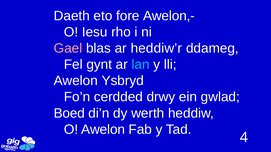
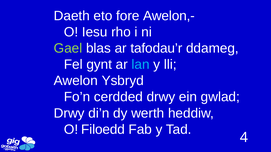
Gael colour: pink -> light green (68, 48)
heddiw’r: heddiw’r -> tafodau’r (156, 48)
Boed: Boed -> Drwy (69, 113)
O Awelon: Awelon -> Filoedd (103, 130)
